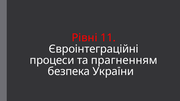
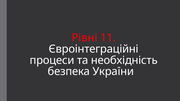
прагненням: прагненням -> необхідність (124, 60)
